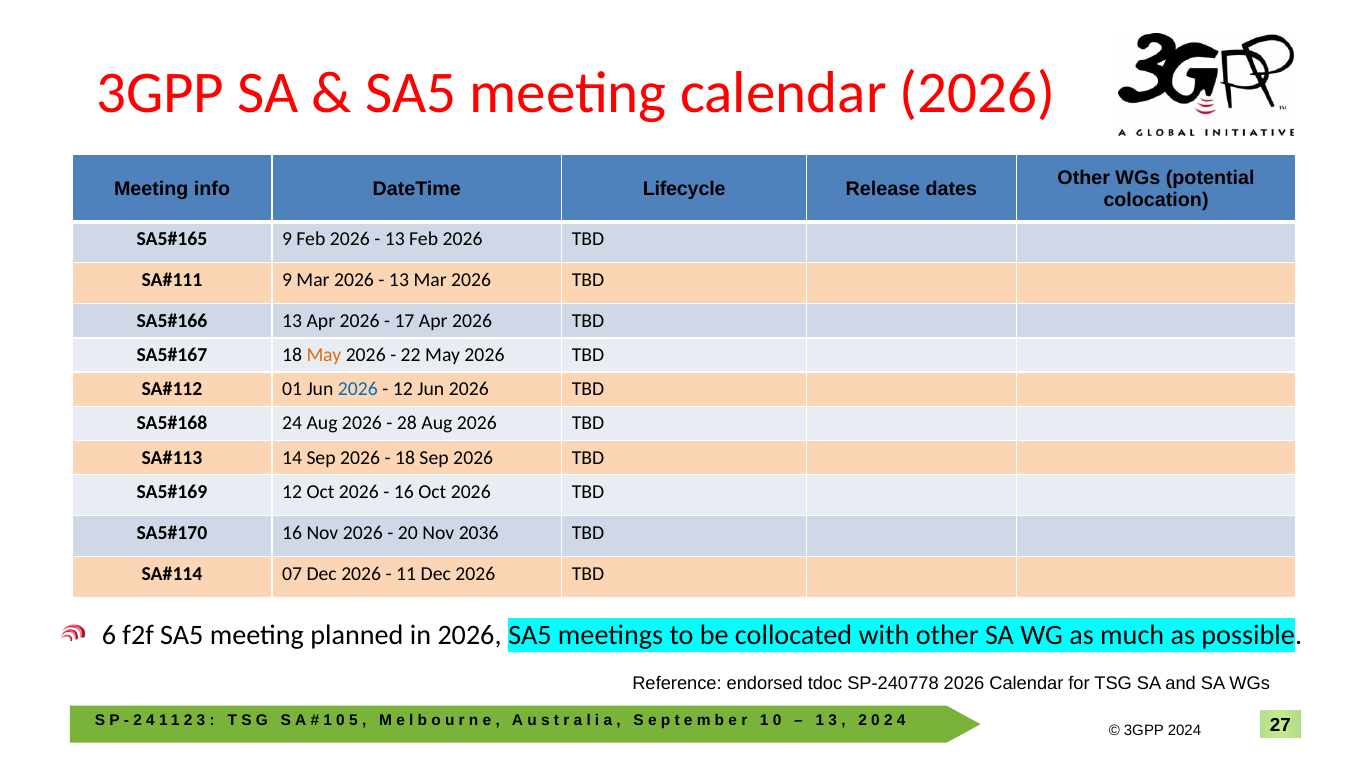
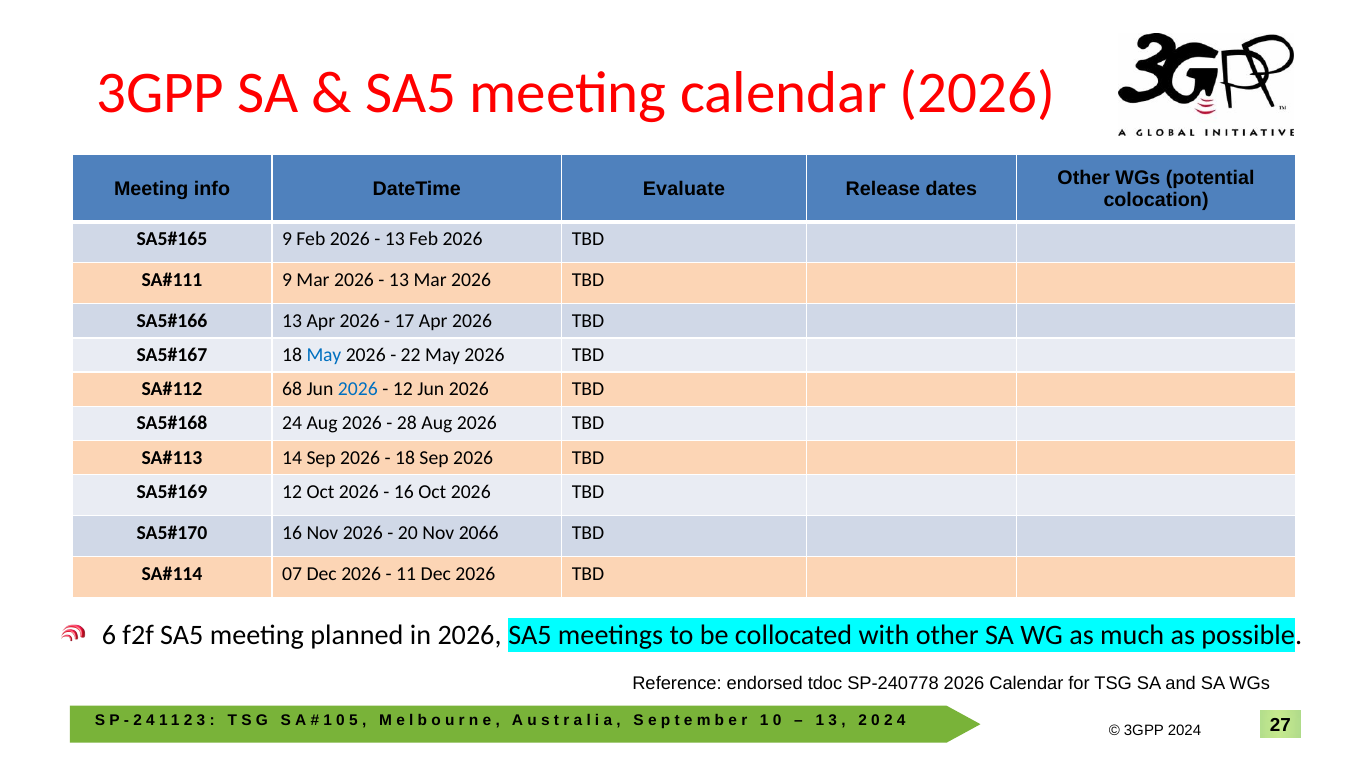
Lifecycle: Lifecycle -> Evaluate (684, 189)
May colour: orange -> blue (324, 355)
01: 01 -> 68 (292, 390)
2036: 2036 -> 2066 (479, 533)
